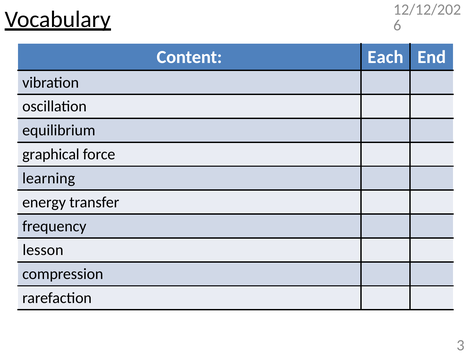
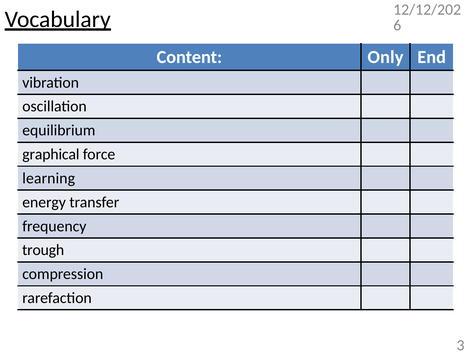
Each: Each -> Only (385, 57)
lesson: lesson -> trough (43, 250)
